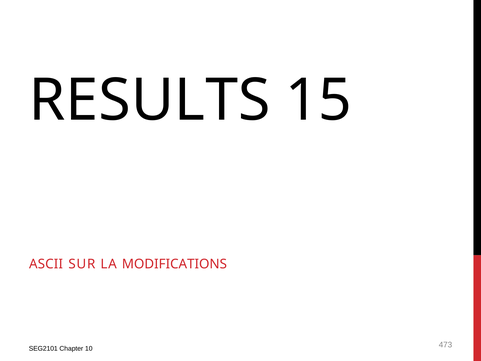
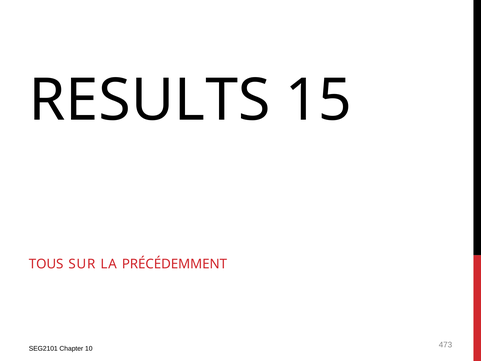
ASCII: ASCII -> TOUS (46, 264)
MODIFICATIONS: MODIFICATIONS -> PRÉCÉDEMMENT (174, 264)
